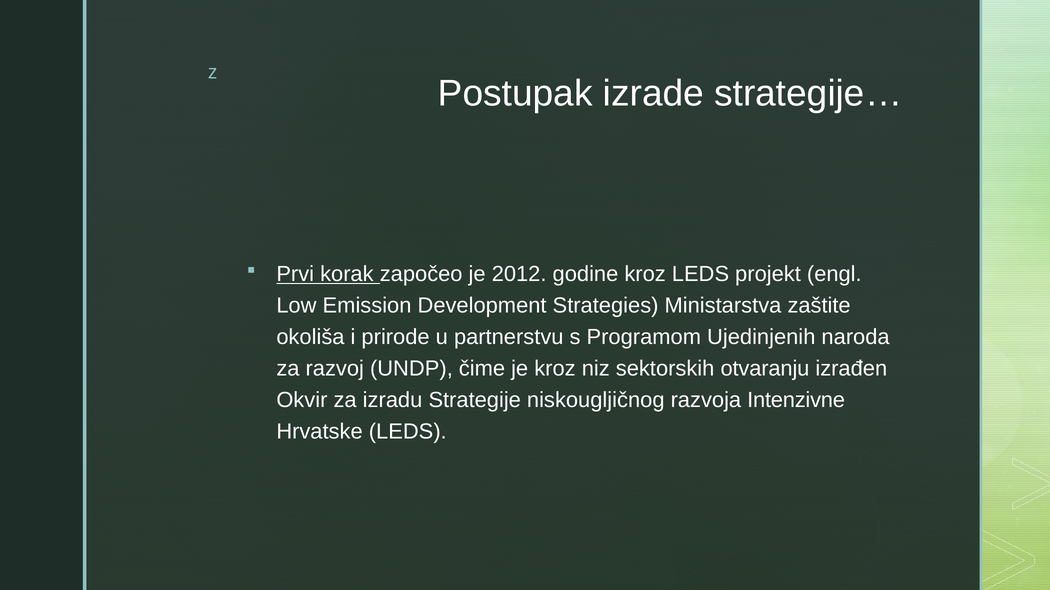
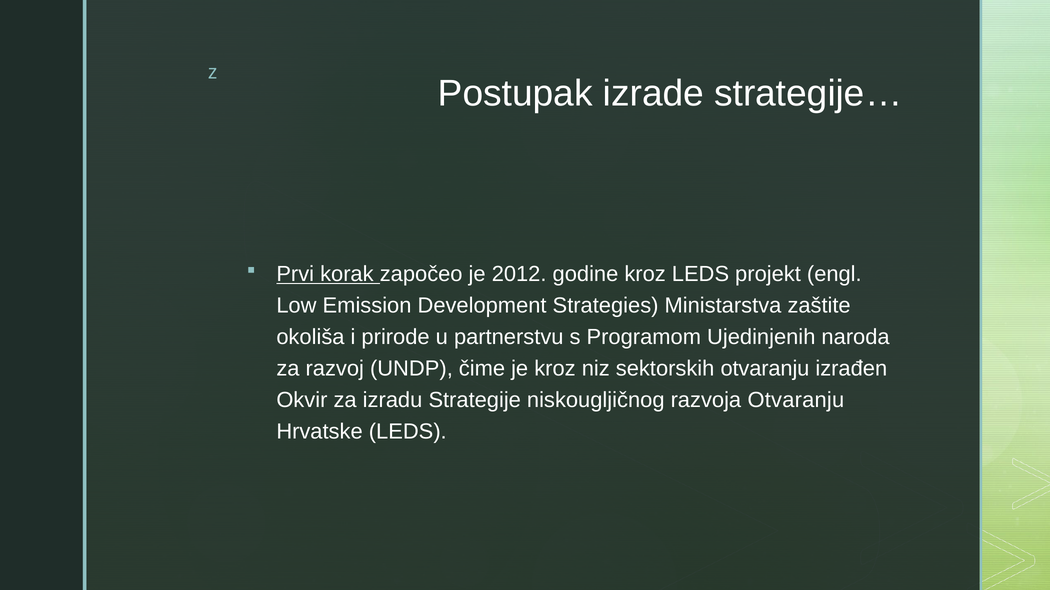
razvoja Intenzivne: Intenzivne -> Otvaranju (796, 400)
